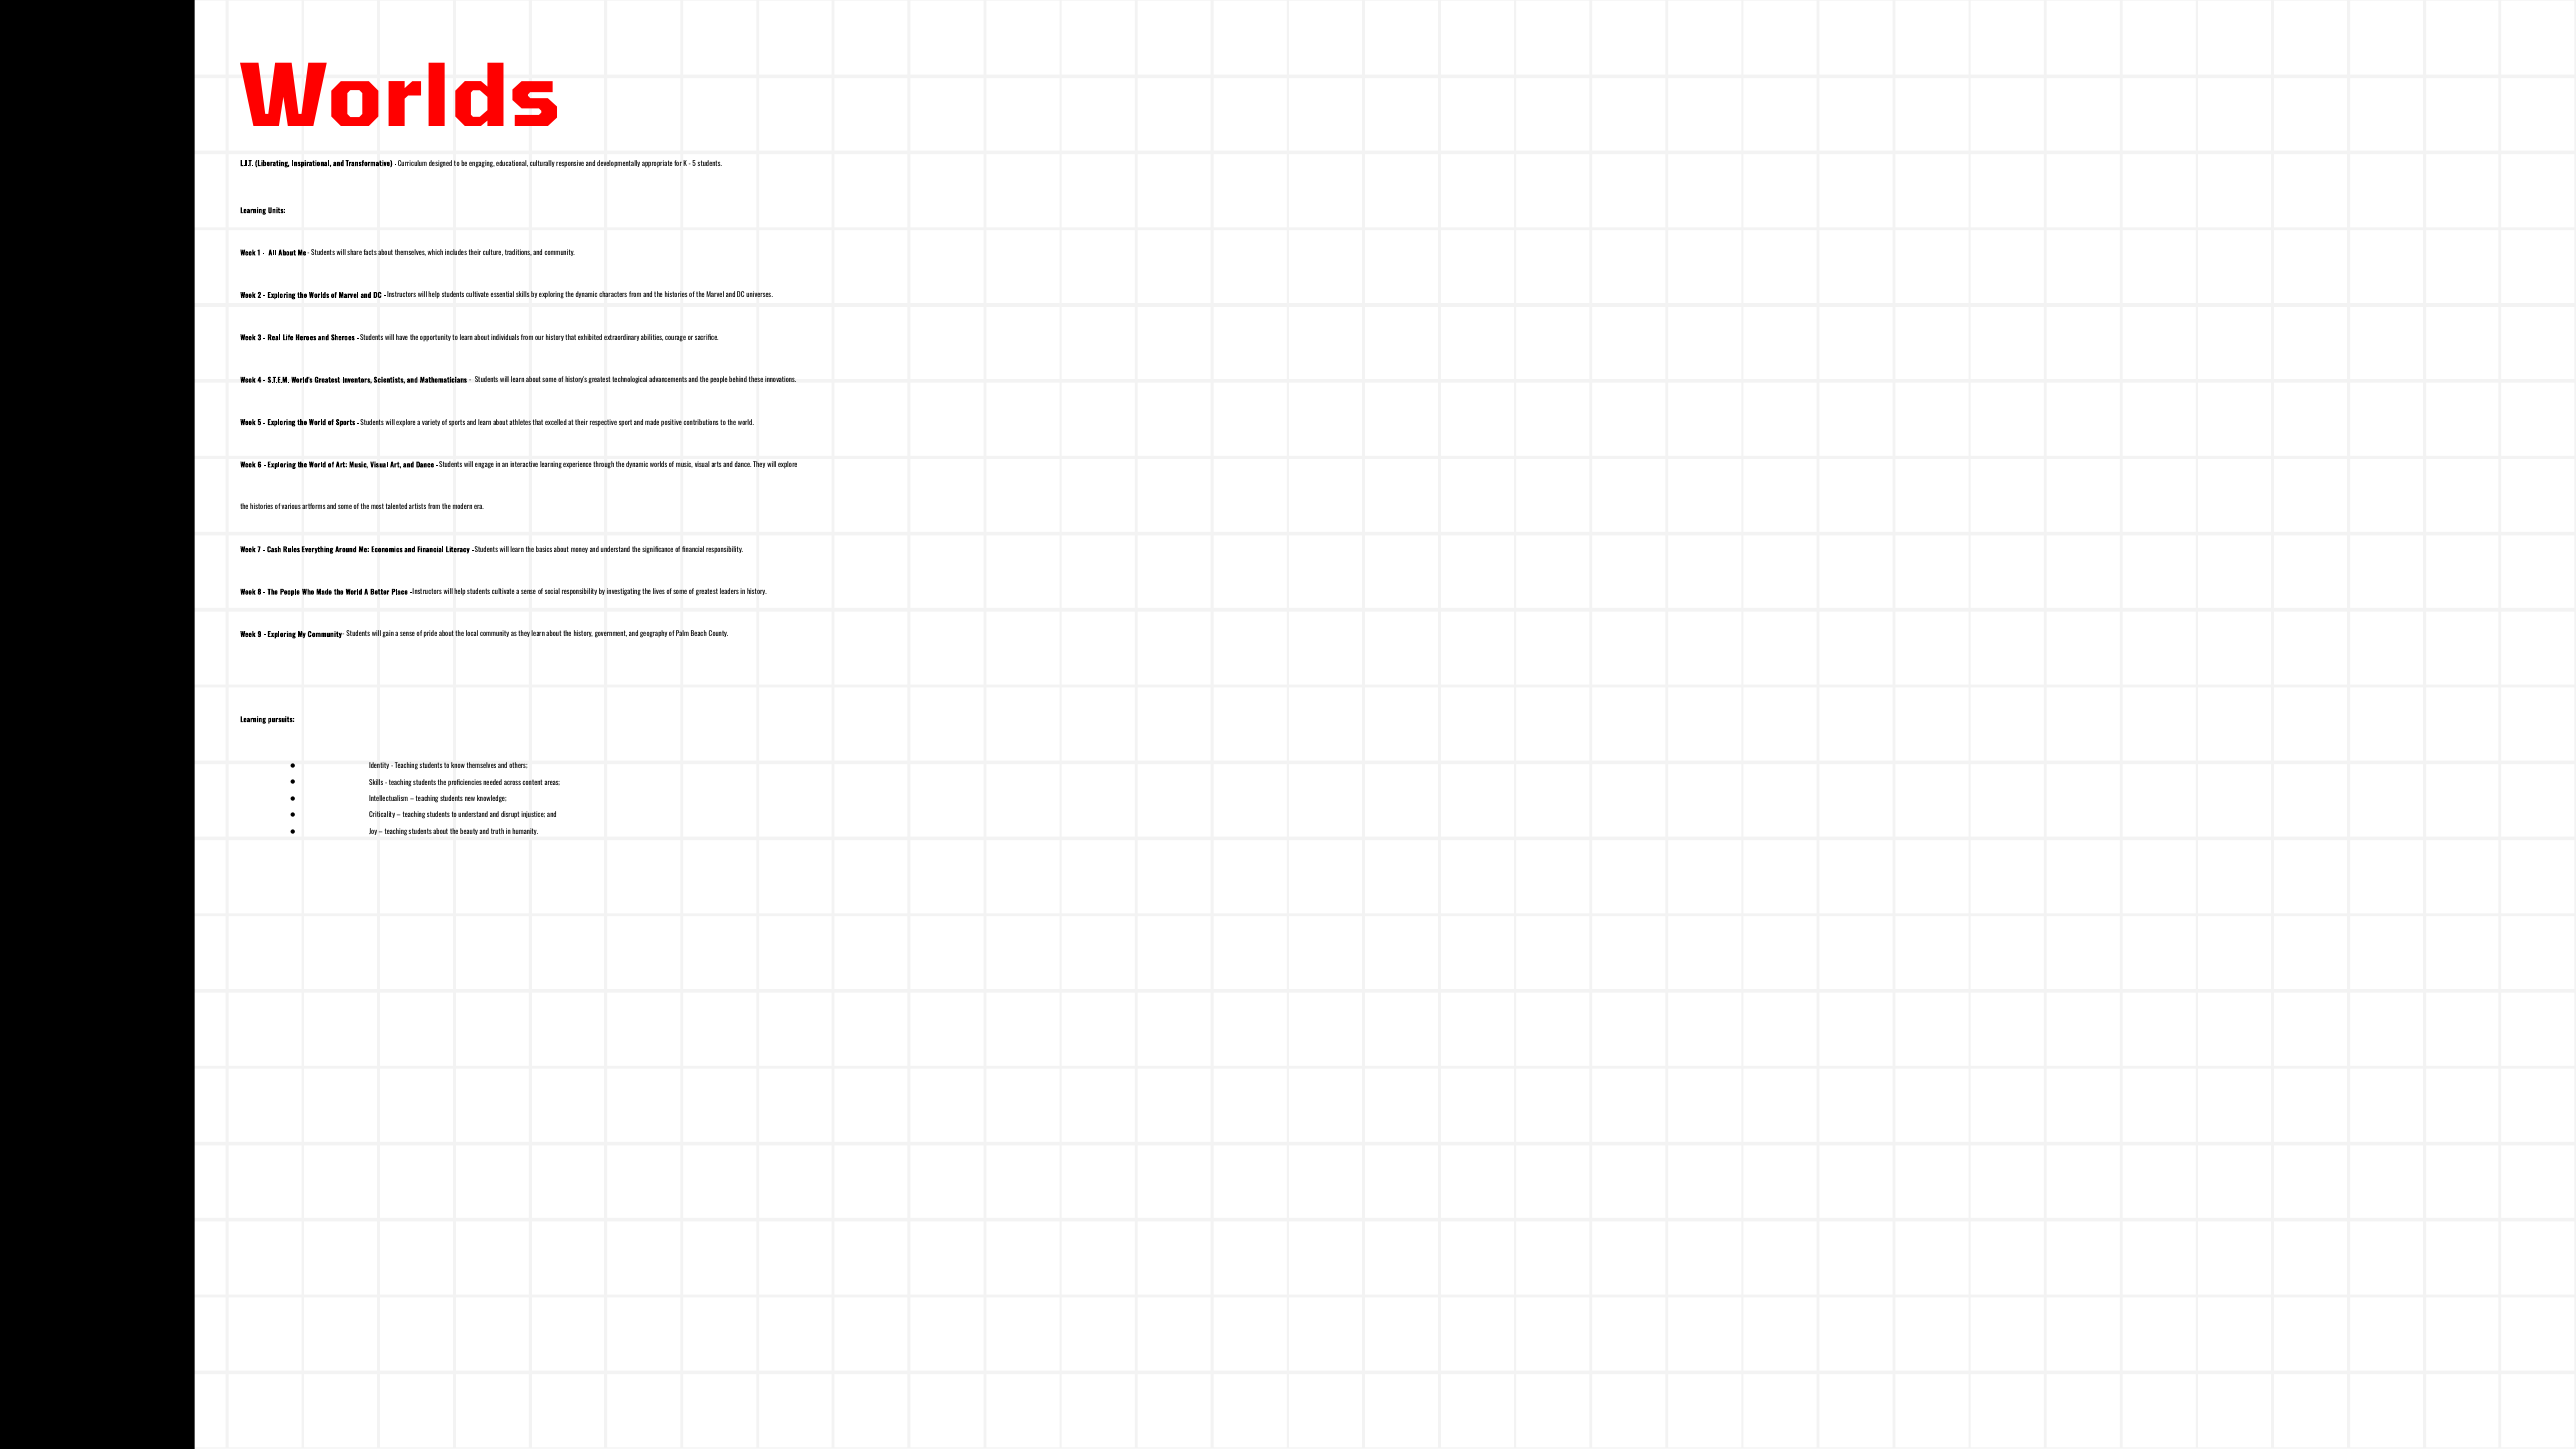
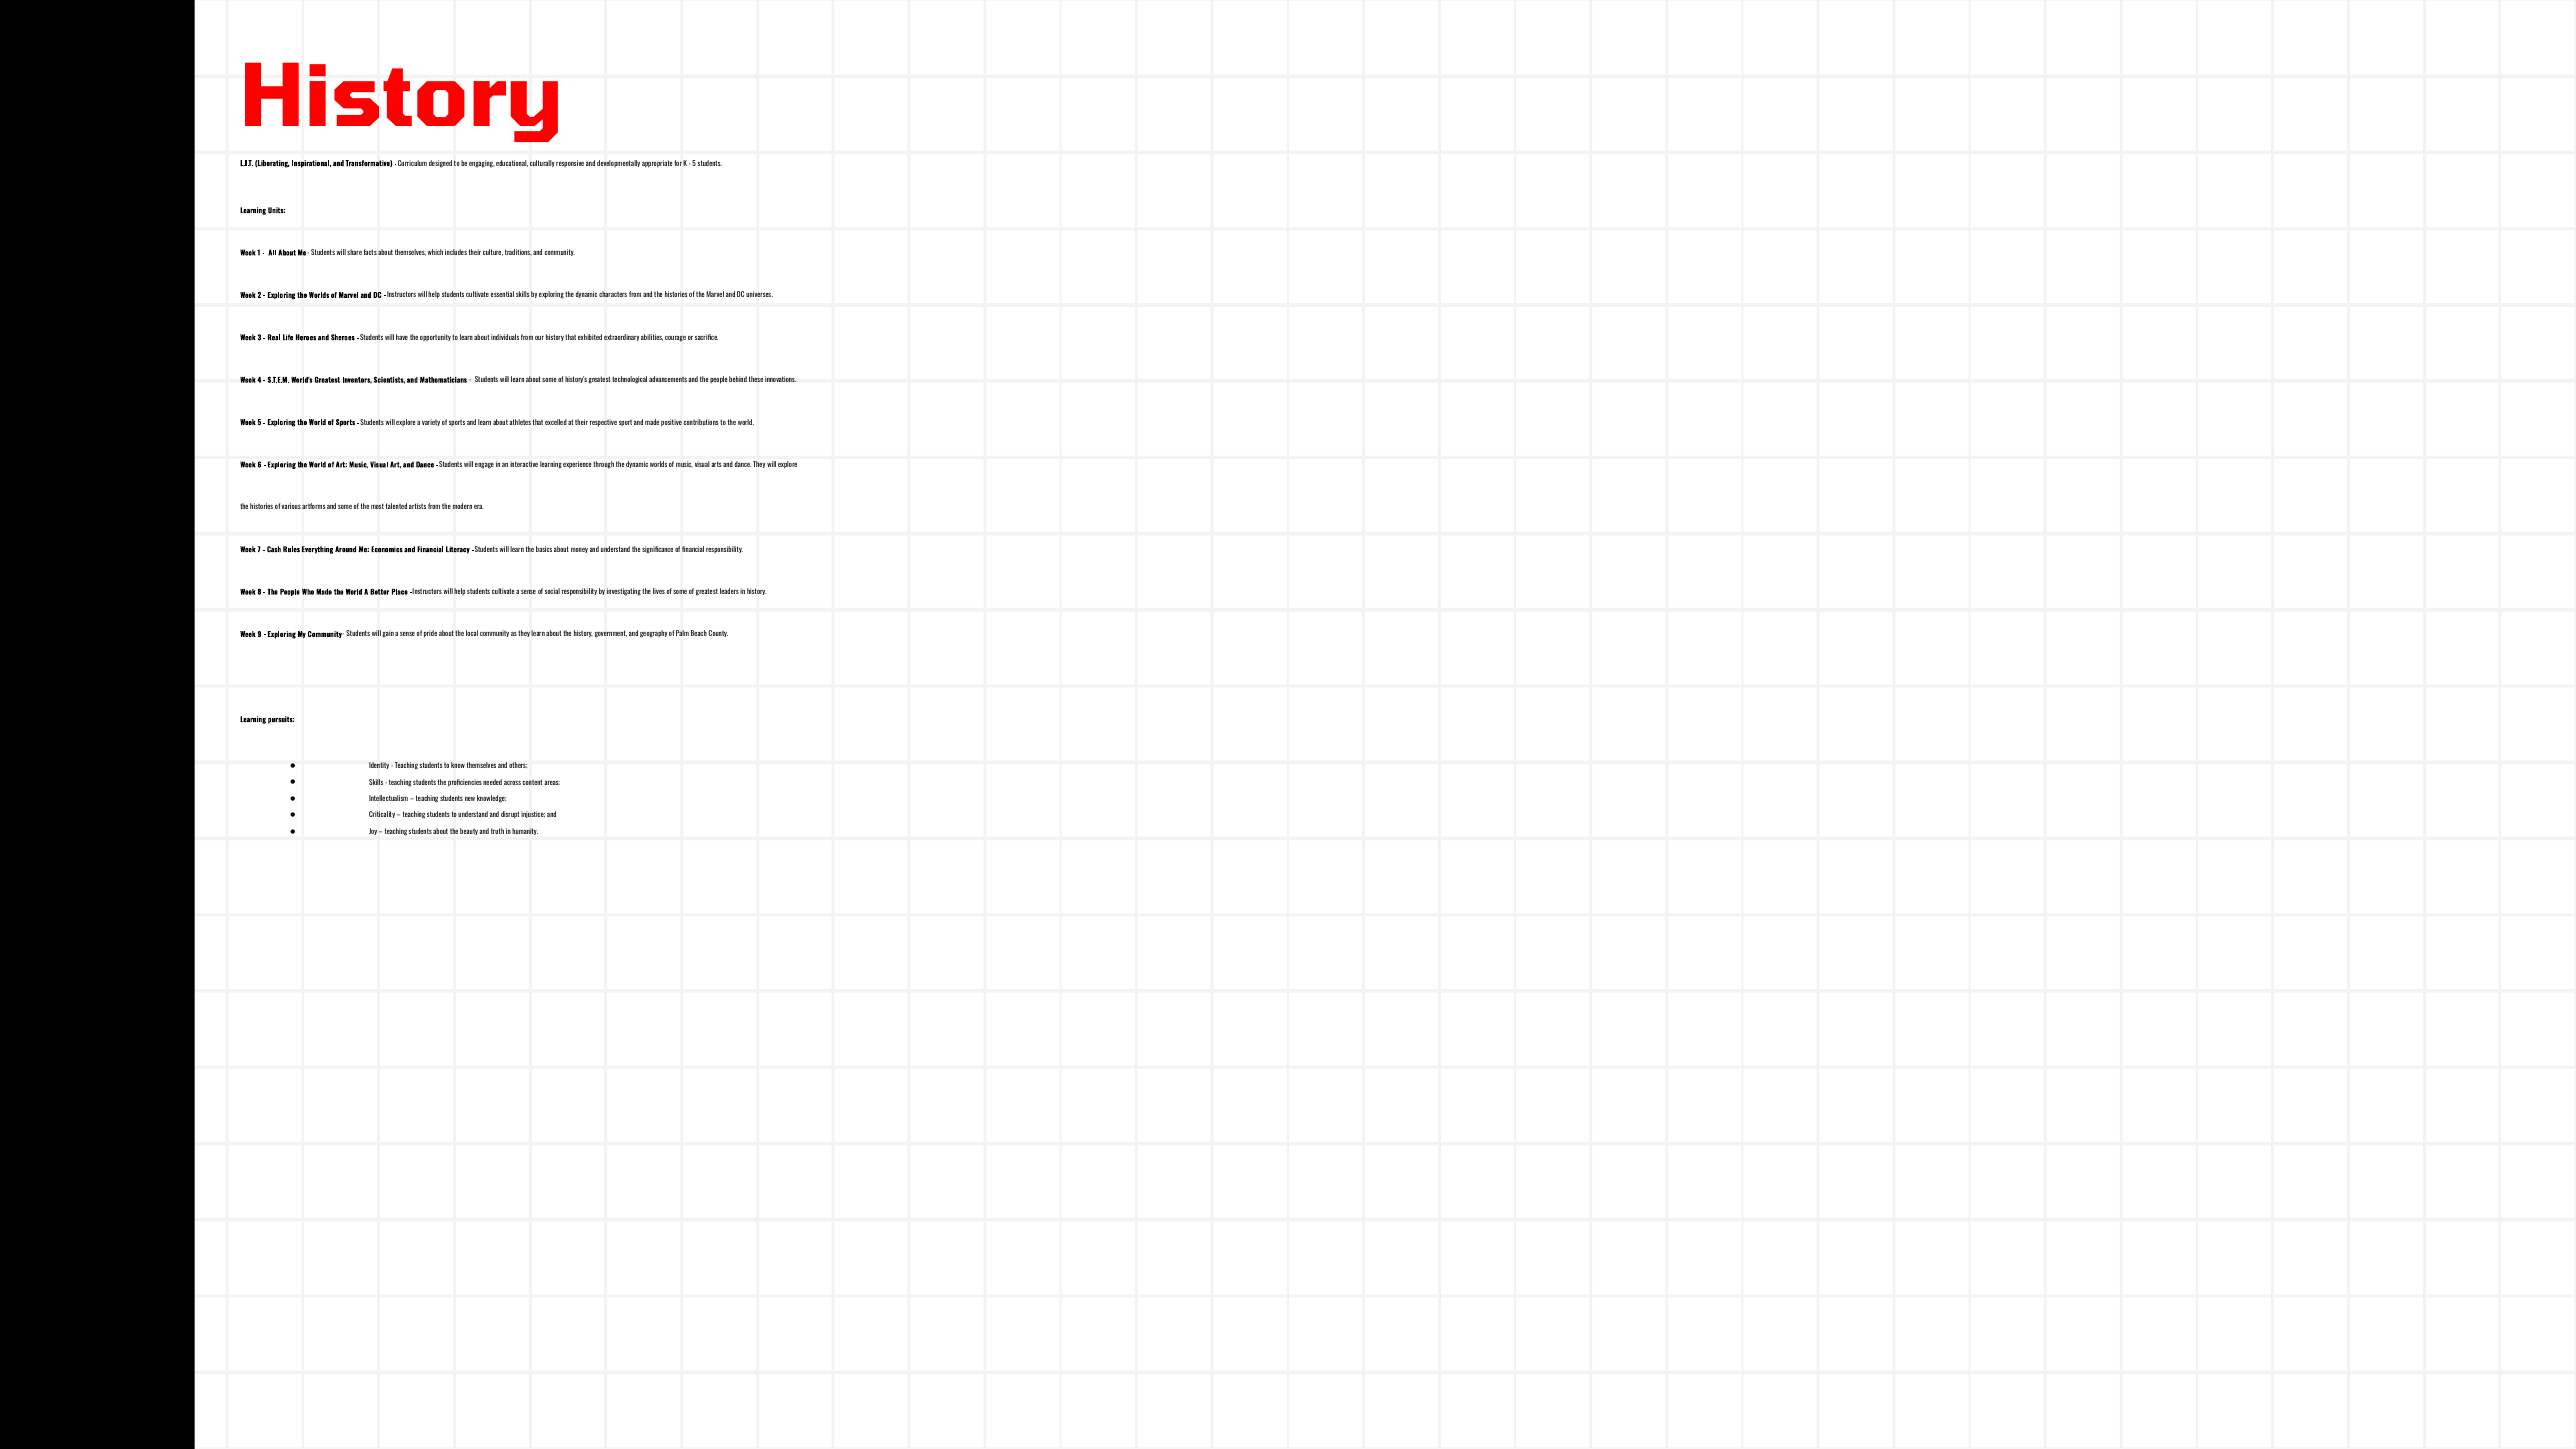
Worlds: Worlds -> History (401, 98)
